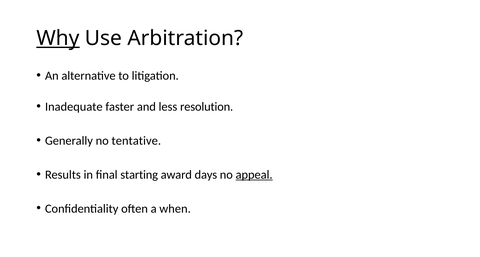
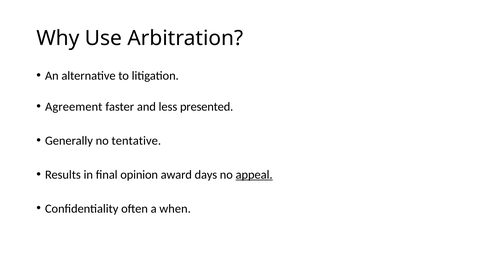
Why underline: present -> none (58, 38)
Inadequate: Inadequate -> Agreement (74, 107)
resolution: resolution -> presented (207, 107)
starting: starting -> opinion (139, 175)
